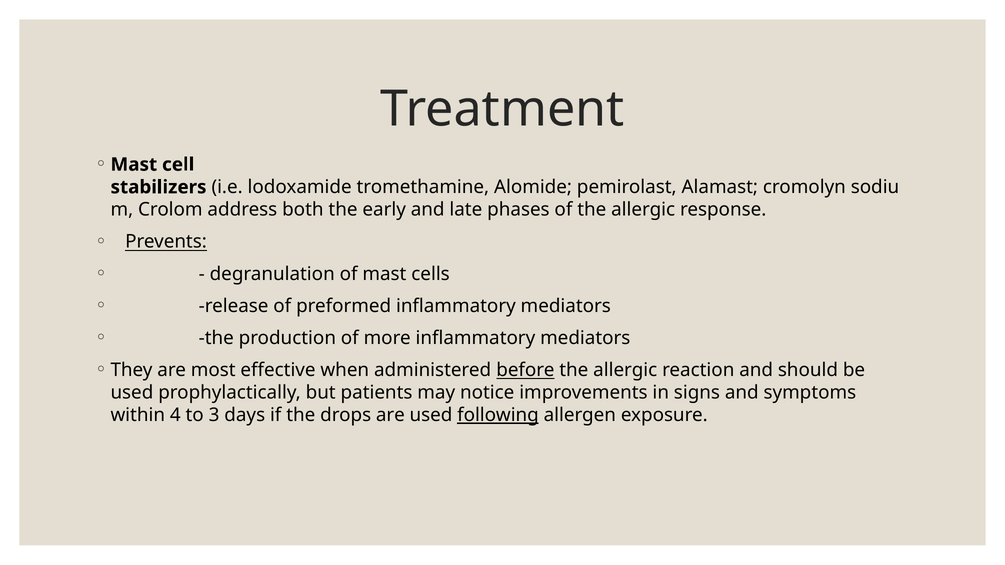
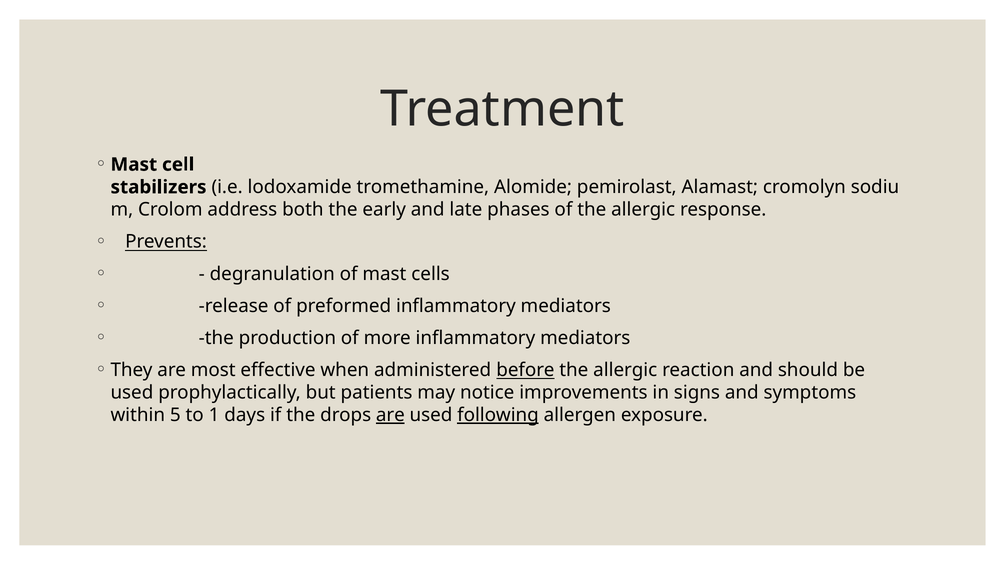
4: 4 -> 5 (175, 415)
3: 3 -> 1 (214, 415)
are underline: none -> present (390, 415)
